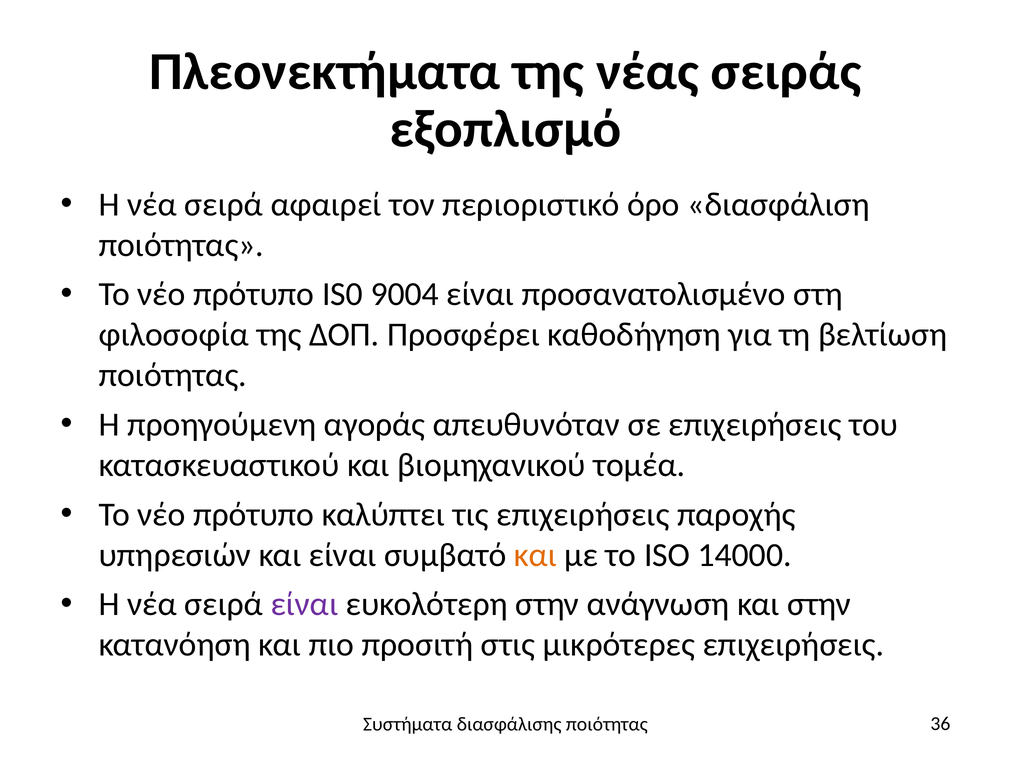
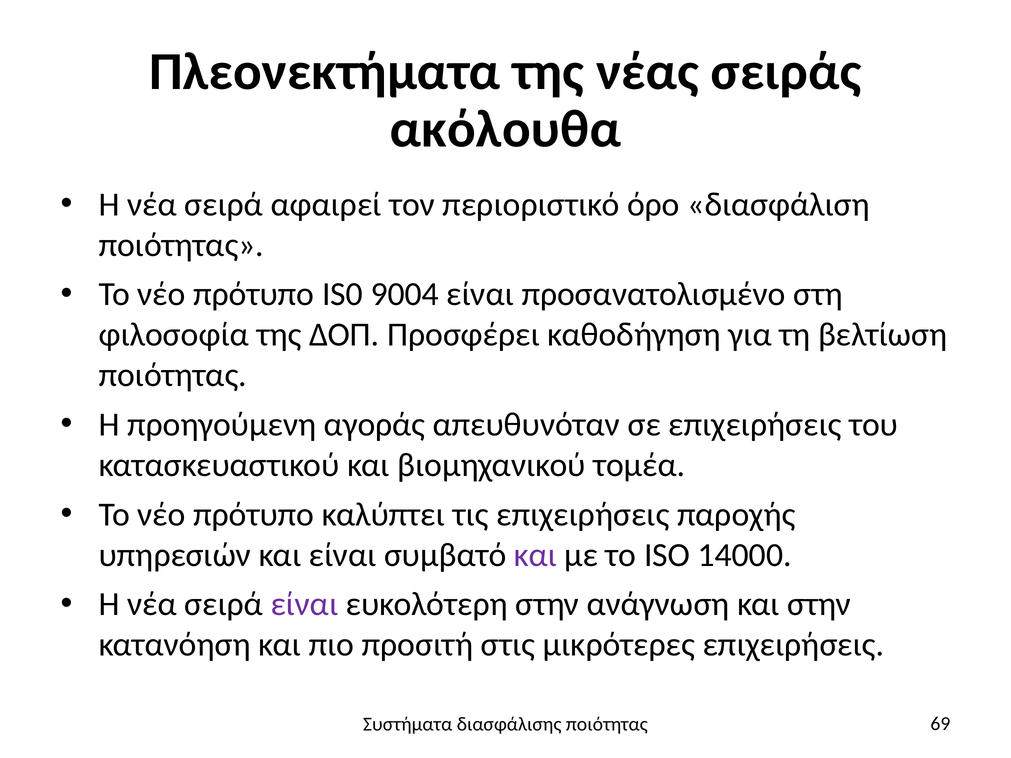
εξοπλισμό: εξοπλισμό -> ακόλουθα (505, 129)
και colour: orange -> purple (535, 555)
36: 36 -> 69 (940, 724)
